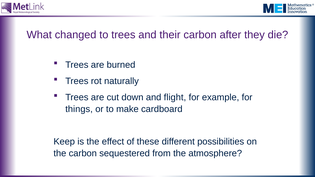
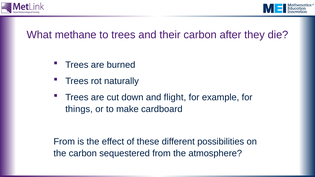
changed: changed -> methane (76, 35)
Keep: Keep -> From (64, 142)
